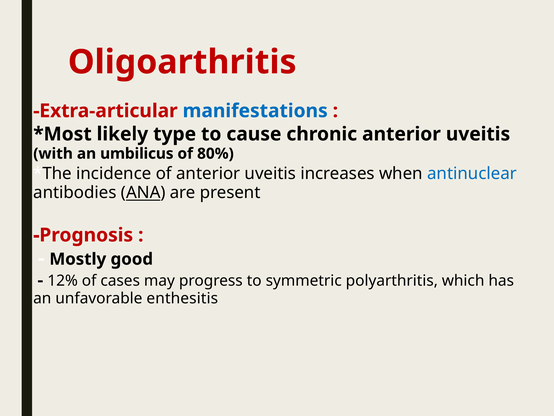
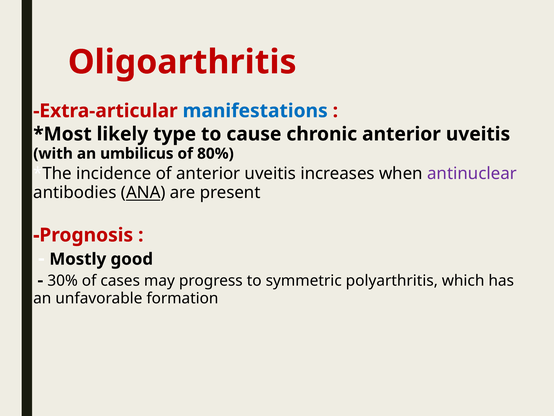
antinuclear colour: blue -> purple (472, 173)
12%: 12% -> 30% (63, 280)
enthesitis: enthesitis -> formation (182, 298)
